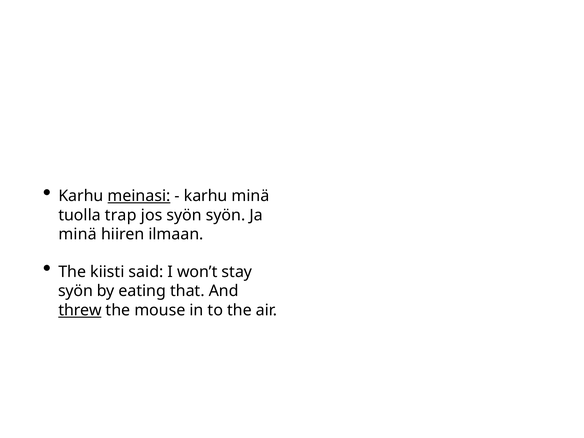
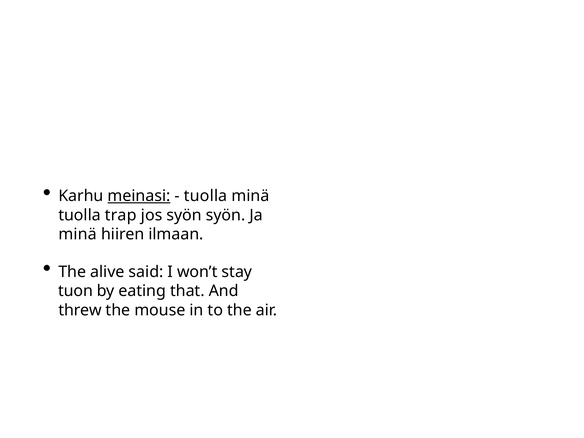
karhu: karhu -> tuolla (206, 196)
kiisti: kiisti -> alive (107, 272)
syön: syön -> tuon (76, 291)
threw underline: present -> none (80, 310)
